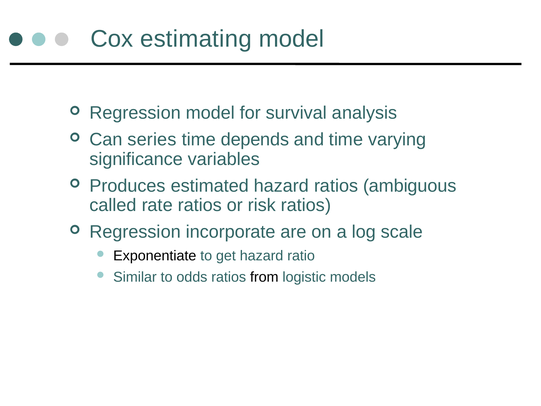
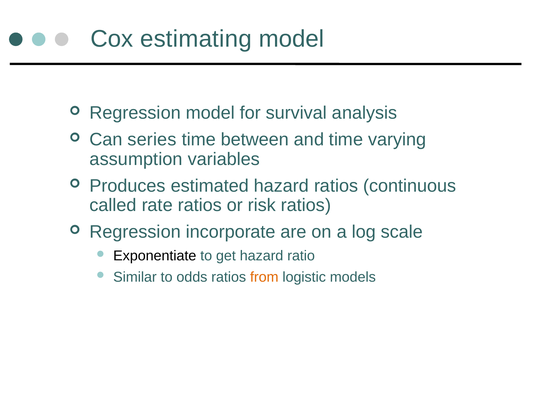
depends: depends -> between (255, 140)
significance: significance -> assumption (136, 159)
ambiguous: ambiguous -> continuous (410, 186)
from colour: black -> orange (264, 277)
